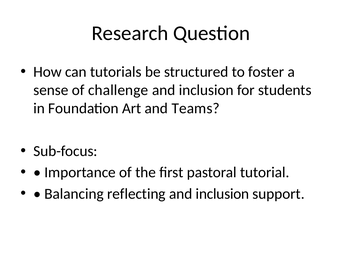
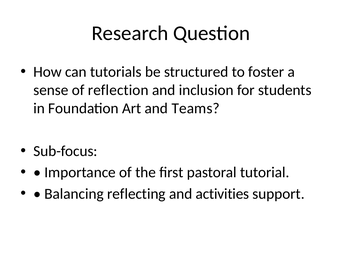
challenge: challenge -> reflection (118, 90)
inclusion: inclusion -> activities (222, 193)
